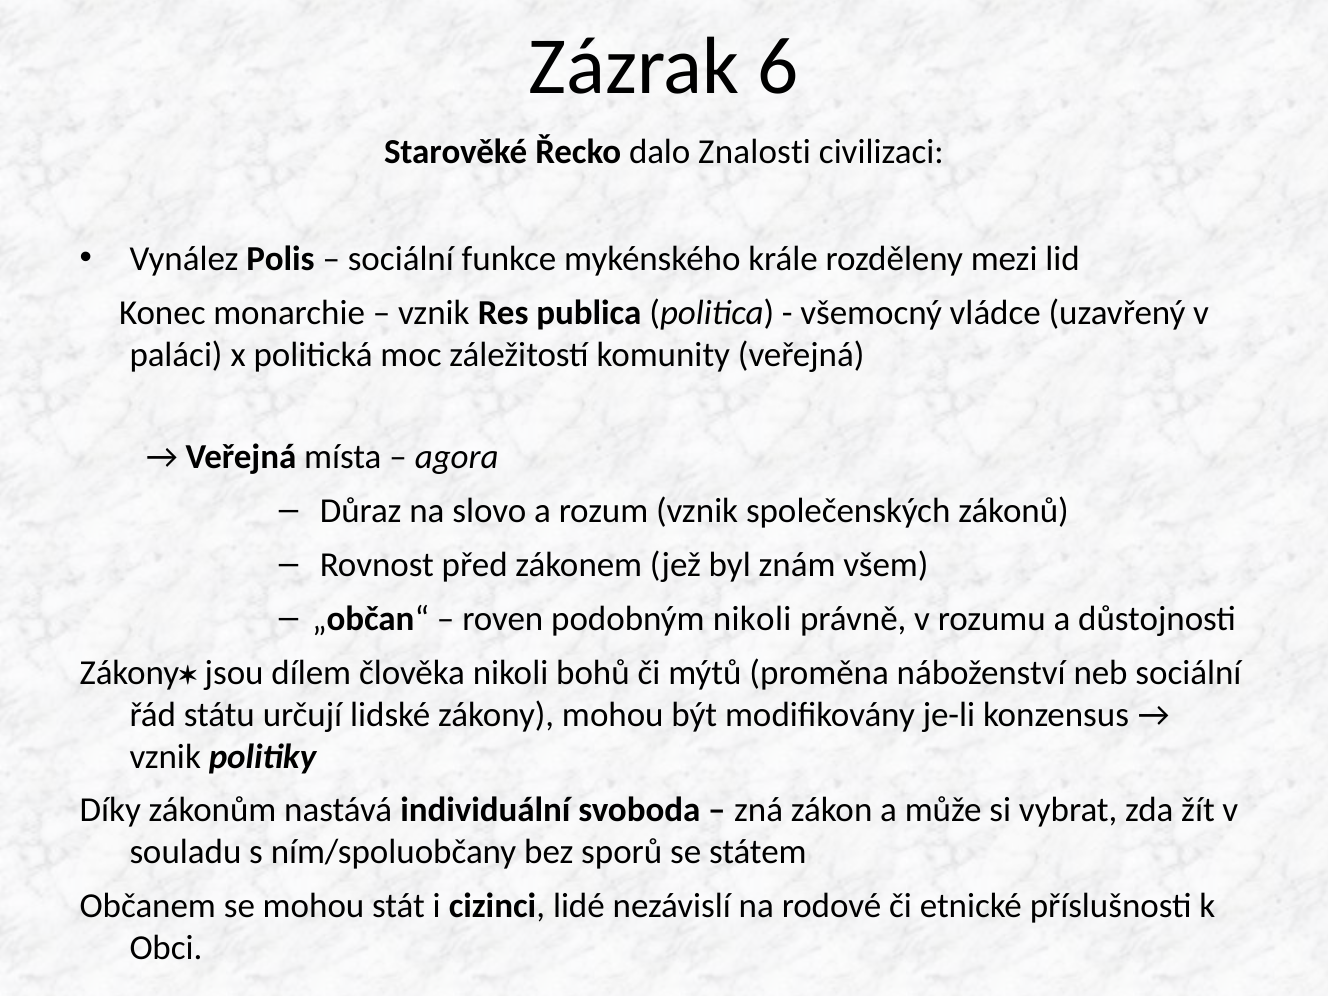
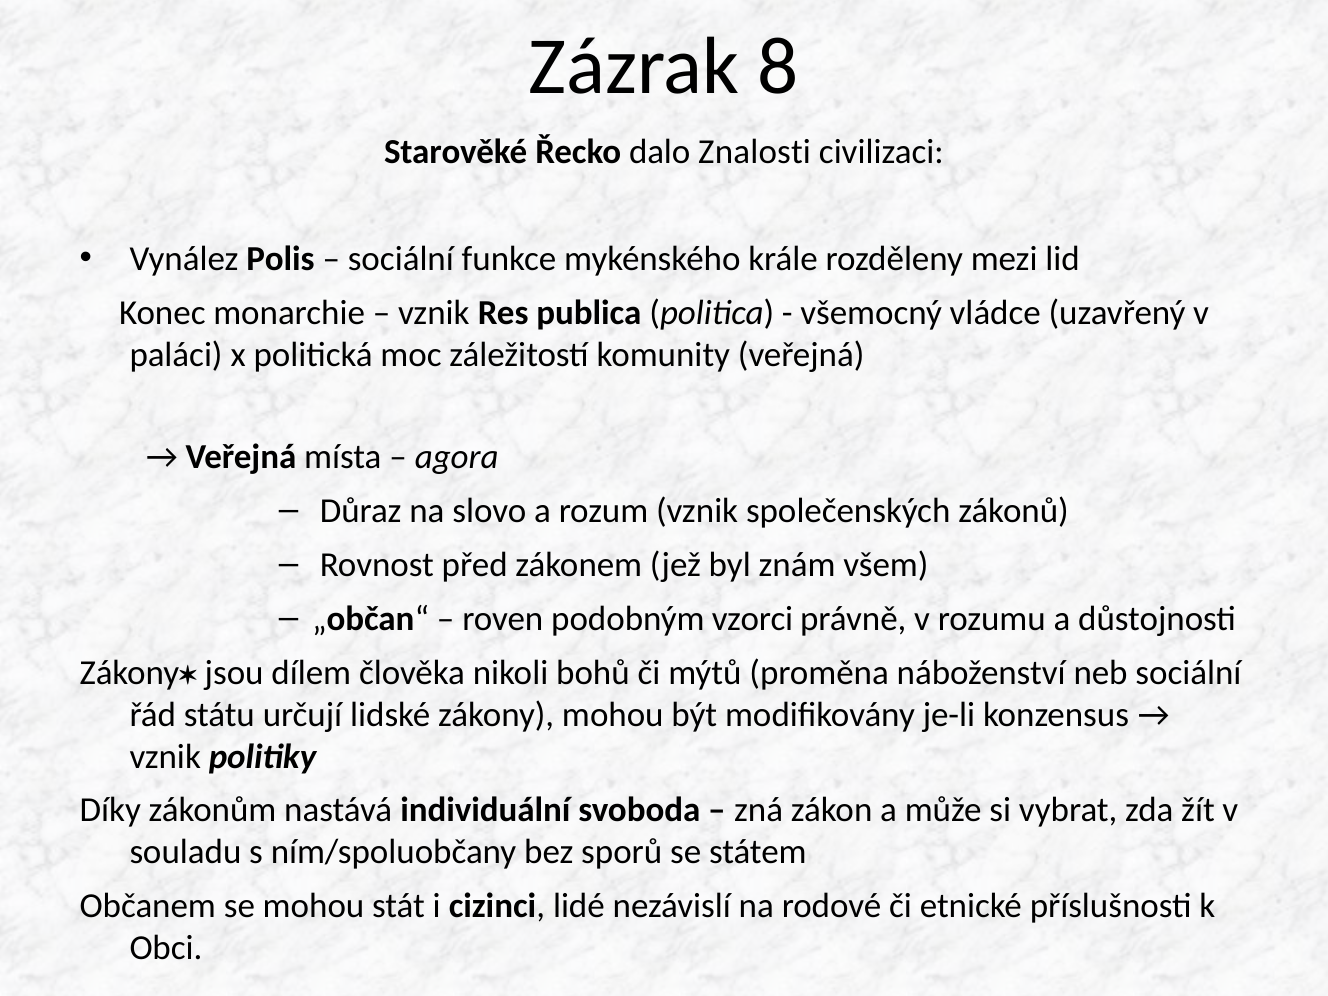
6: 6 -> 8 (778, 66)
podobným nikoli: nikoli -> vzorci (752, 619)
